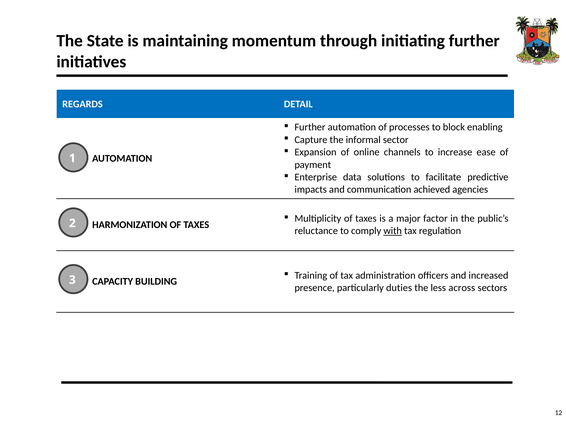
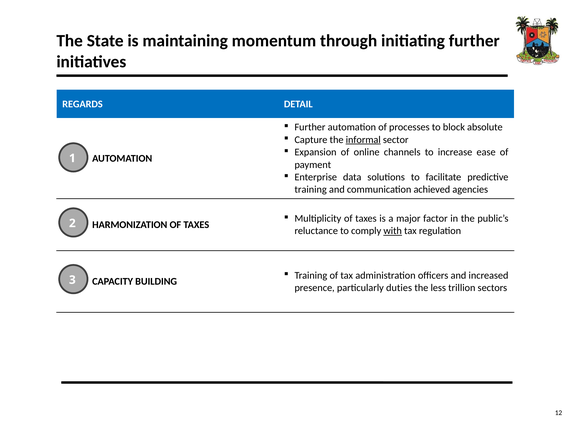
enabling: enabling -> absolute (485, 127)
informal underline: none -> present (363, 140)
impacts: impacts -> training (311, 189)
across: across -> trillion (462, 287)
